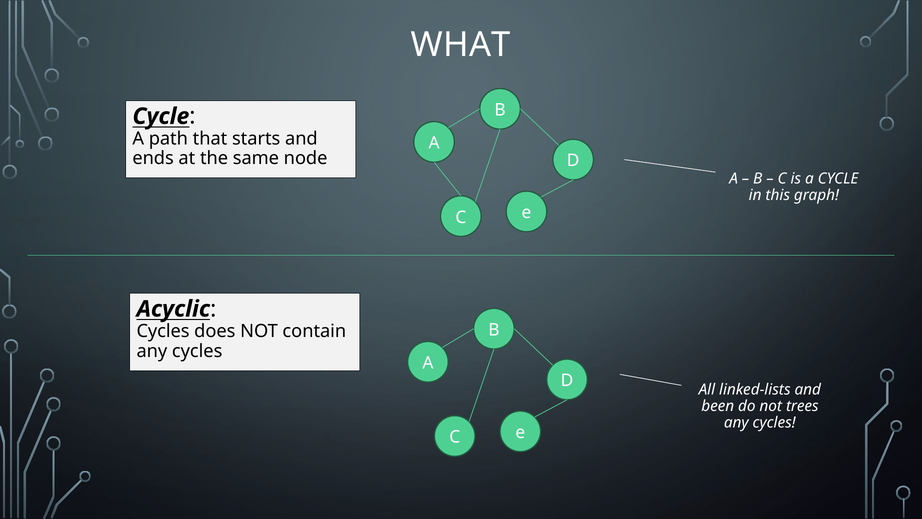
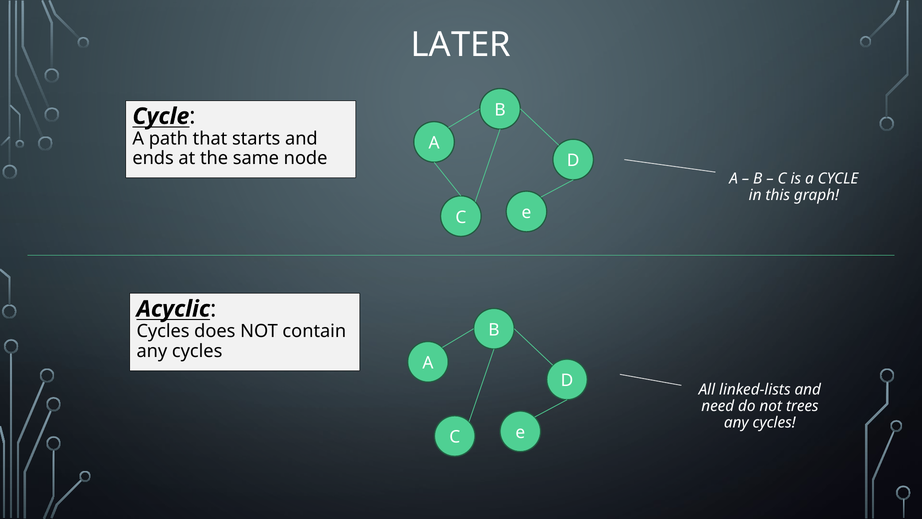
WHAT: WHAT -> LATER (461, 45)
been: been -> need (718, 406)
